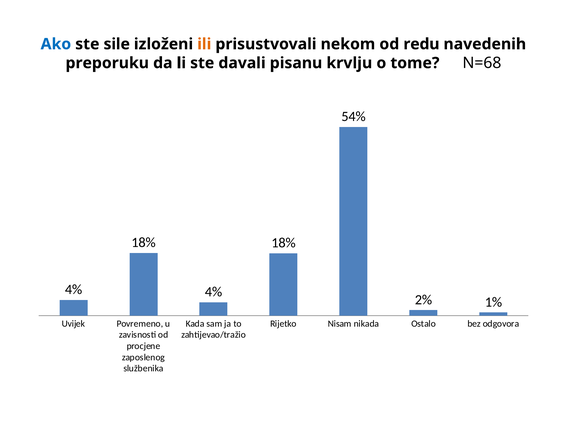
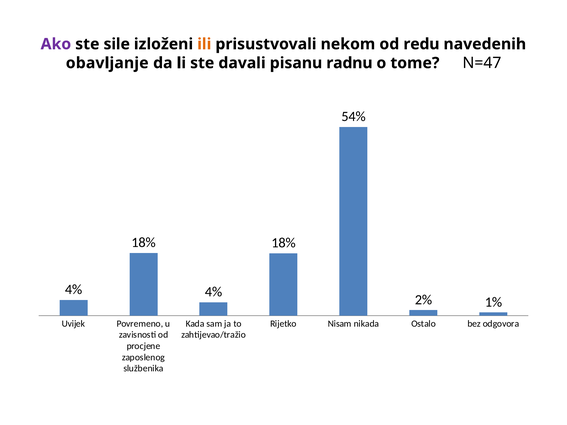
Ako colour: blue -> purple (56, 44)
preporuku: preporuku -> obavljanje (107, 63)
krvlju: krvlju -> radnu (349, 63)
N=68: N=68 -> N=47 (482, 63)
